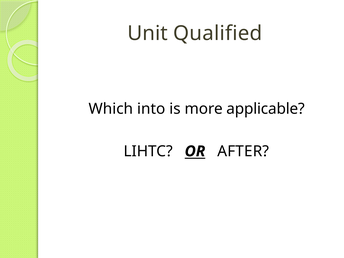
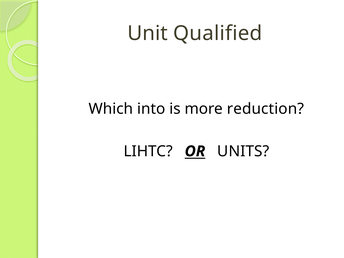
applicable: applicable -> reduction (265, 109)
AFTER: AFTER -> UNITS (243, 151)
